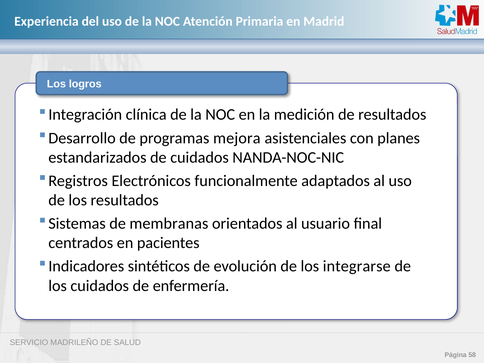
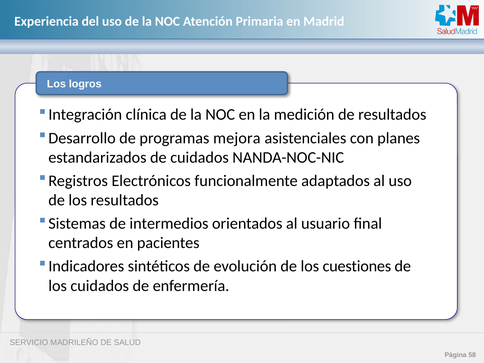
membranas: membranas -> intermedios (169, 224)
integrarse: integrarse -> cuestiones (357, 266)
